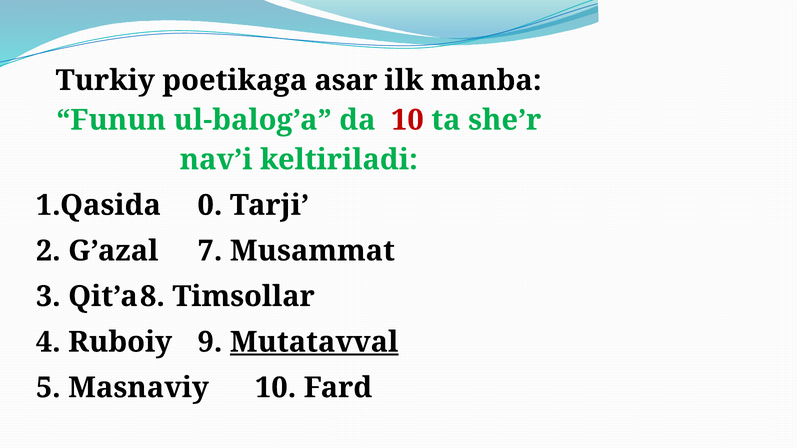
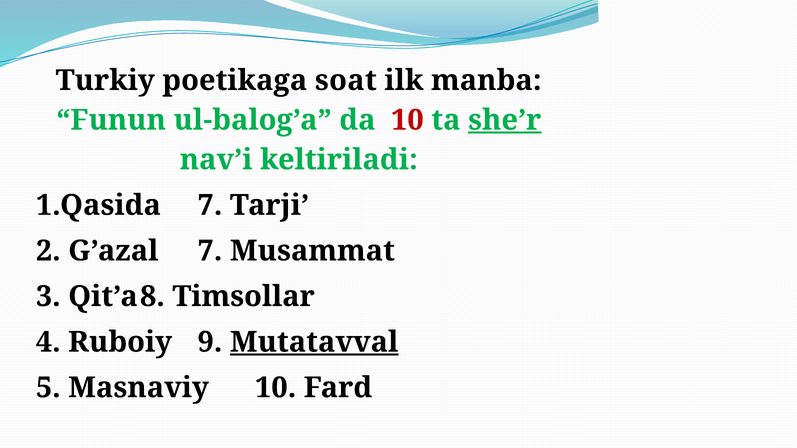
asar: asar -> soat (346, 80)
she’r underline: none -> present (505, 120)
1.Qasida 0: 0 -> 7 (210, 205)
